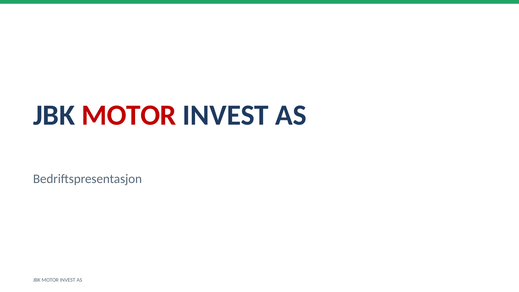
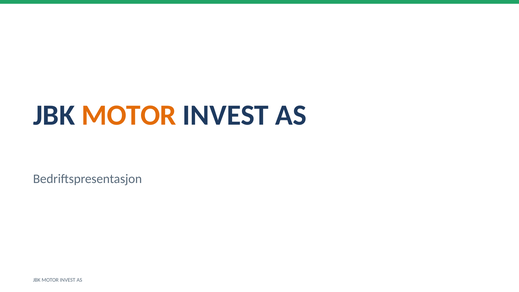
MOTOR colour: red -> orange (129, 115)
